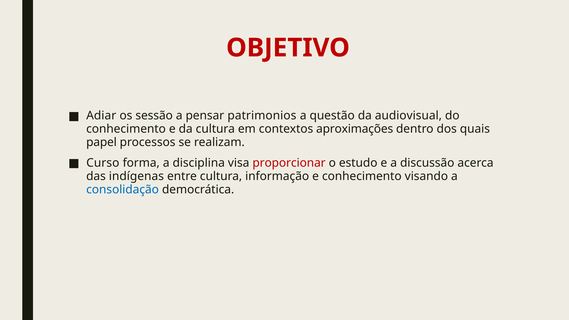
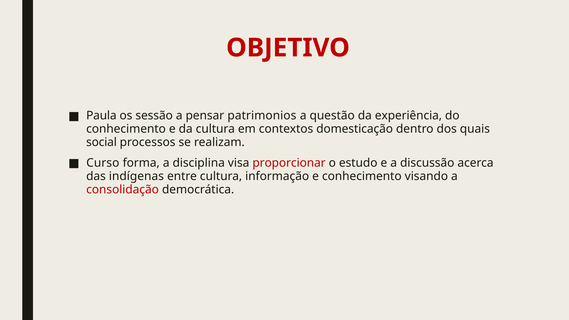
Adiar: Adiar -> Paula (101, 116)
audiovisual: audiovisual -> experiência (408, 116)
aproximações: aproximações -> domesticação (355, 129)
papel: papel -> social (101, 142)
consolidação colour: blue -> red (123, 190)
